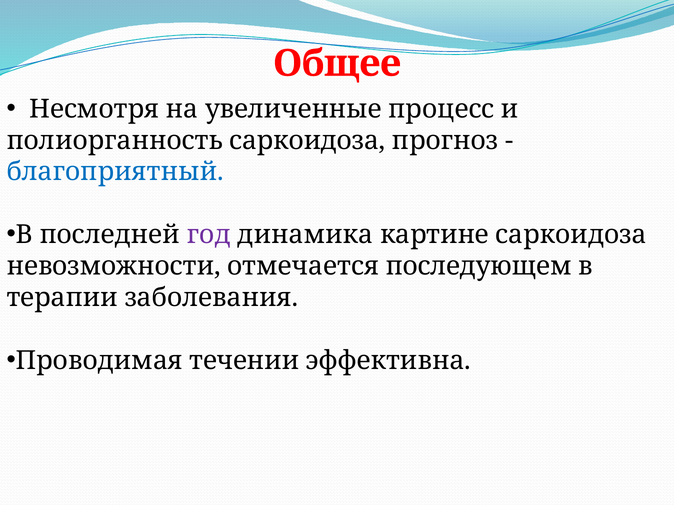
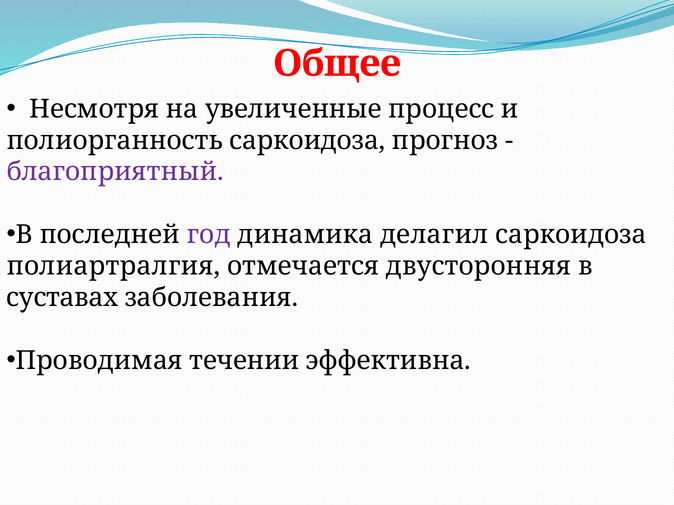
благоприятный colour: blue -> purple (115, 172)
картине: картине -> делагил (434, 235)
невозможности: невозможности -> полиартралгия (113, 266)
последующем: последующем -> двусторонняя (478, 266)
терапии: терапии -> суставах (62, 298)
